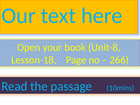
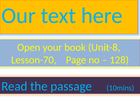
Lesson-18: Lesson-18 -> Lesson-70 (34, 60)
266: 266 -> 128 (119, 60)
